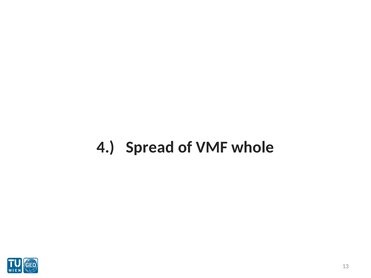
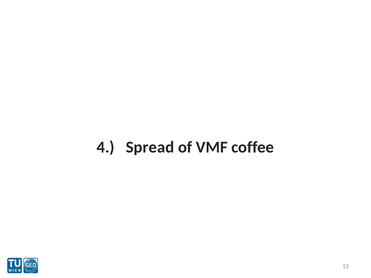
whole: whole -> coffee (253, 147)
